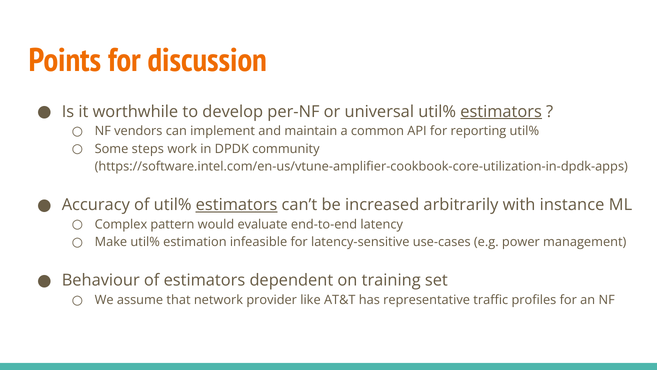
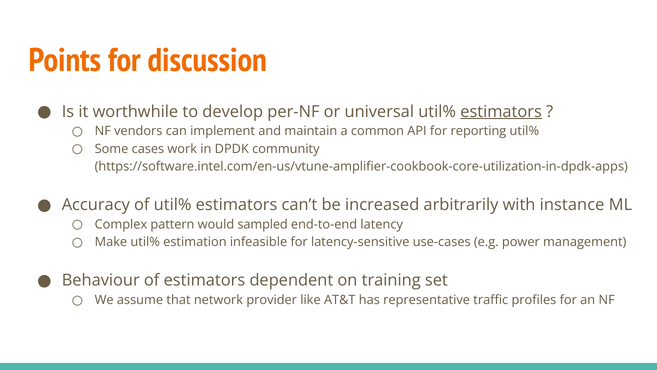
steps: steps -> cases (148, 149)
estimators underline: present -> none (237, 205)
evaluate: evaluate -> sampled (263, 224)
